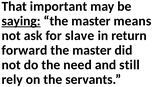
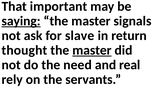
means: means -> signals (132, 21)
forward: forward -> thought (24, 50)
master underline: none -> present (92, 50)
still: still -> real (130, 65)
